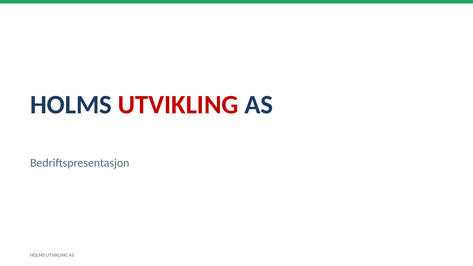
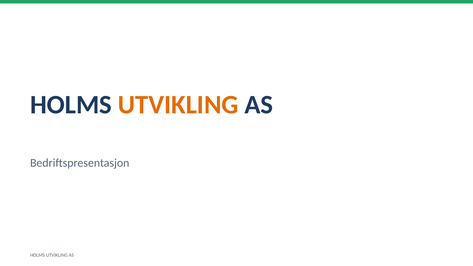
UTVIKLING colour: red -> orange (178, 105)
